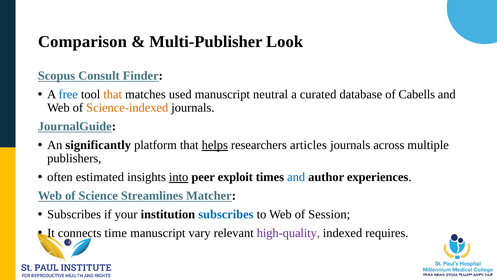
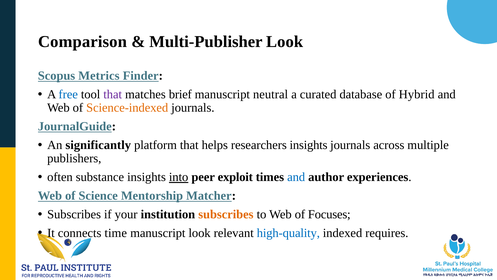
Consult: Consult -> Metrics (99, 76)
that colour: orange -> purple (113, 94)
used: used -> brief (180, 94)
Cabells: Cabells -> Hybrid (417, 94)
helps underline: present -> none (215, 145)
researchers articles: articles -> insights (309, 145)
estimated: estimated -> substance (100, 177)
Streamlines: Streamlines -> Mentorship (152, 195)
subscribes colour: blue -> orange (226, 214)
Session: Session -> Focuses (329, 214)
manuscript vary: vary -> look (200, 233)
high-quality colour: purple -> blue (288, 233)
